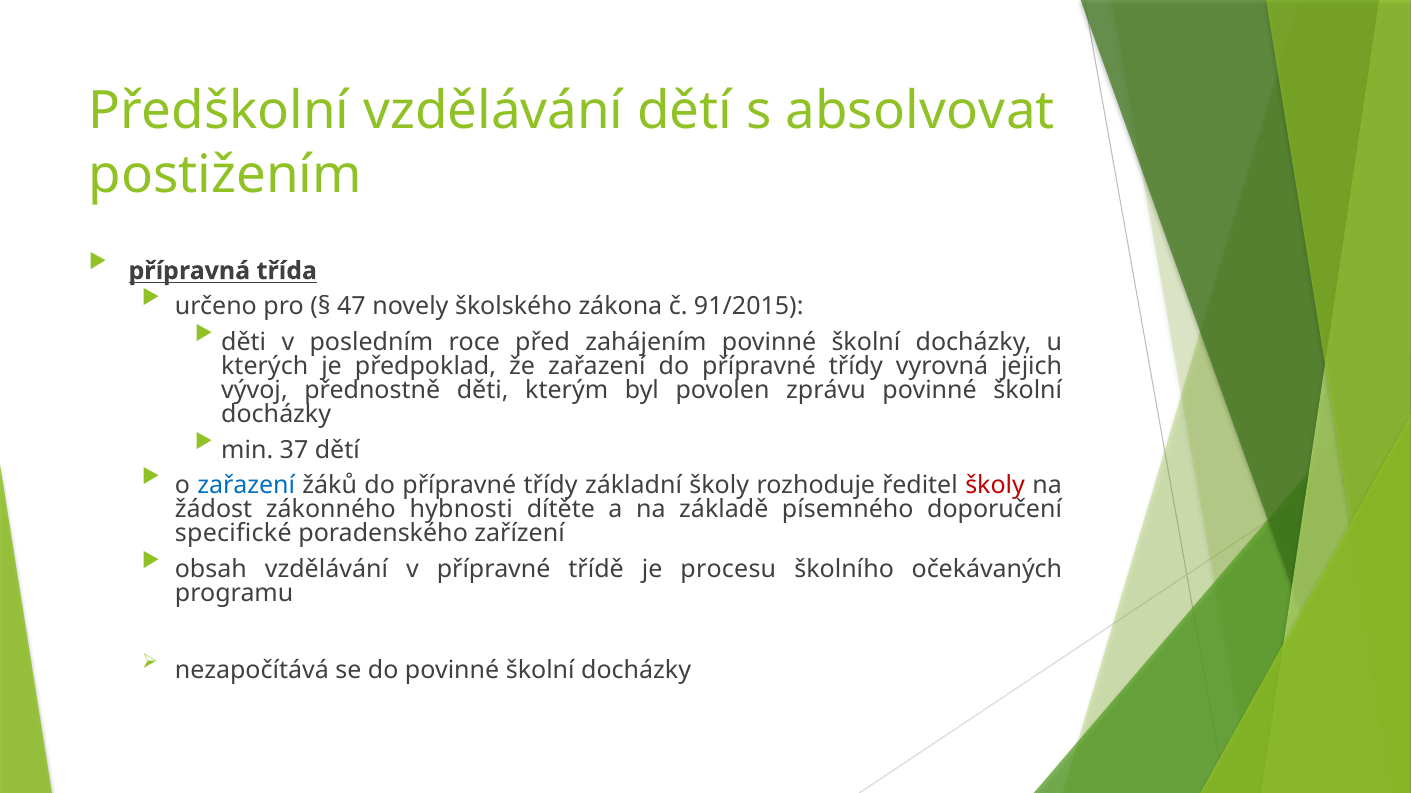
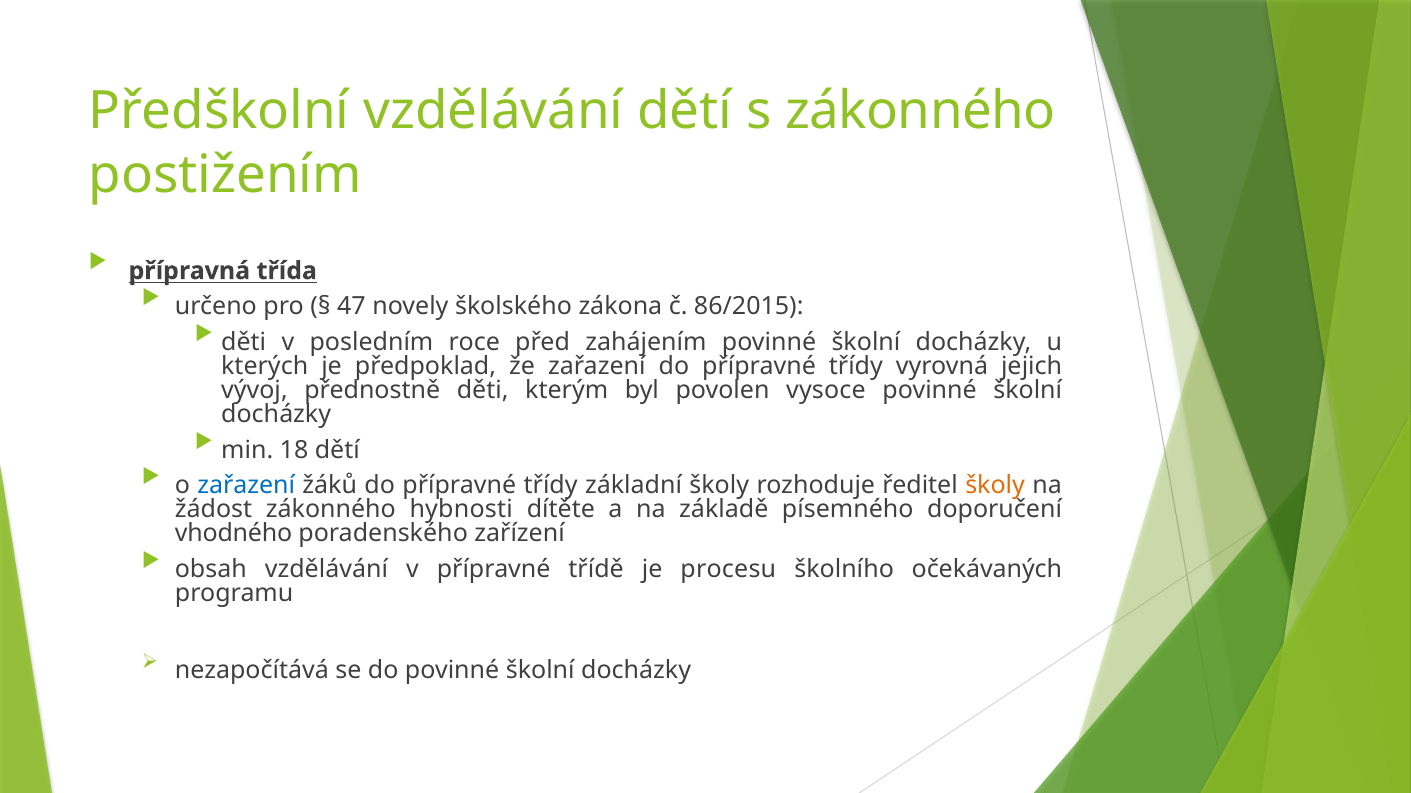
s absolvovat: absolvovat -> zákonného (920, 111)
91/2015: 91/2015 -> 86/2015 (749, 307)
zprávu: zprávu -> vysoce (826, 391)
37: 37 -> 18 (294, 450)
školy colour: red -> orange (995, 486)
specifické: specifické -> vhodného (234, 534)
